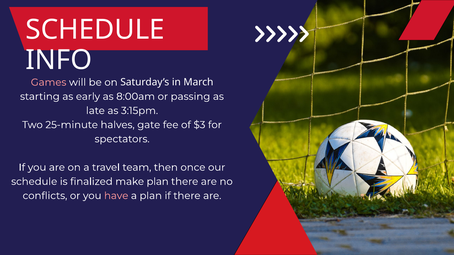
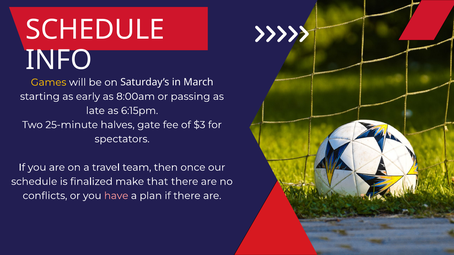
Games colour: pink -> yellow (49, 82)
3:15pm: 3:15pm -> 6:15pm (140, 111)
make plan: plan -> that (158, 182)
